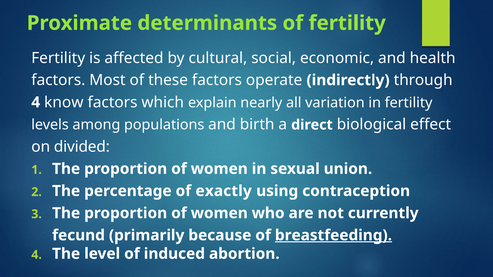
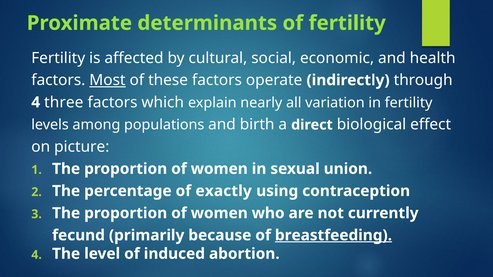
Most underline: none -> present (107, 80)
know: know -> three (64, 102)
divided: divided -> picture (82, 147)
